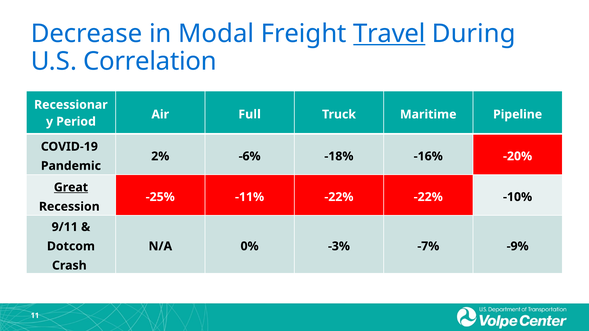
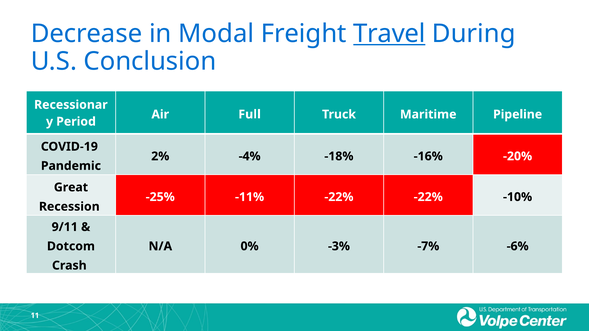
Correlation: Correlation -> Conclusion (150, 61)
-6%: -6% -> -4% (250, 156)
Great underline: present -> none (71, 187)
-9%: -9% -> -6% (518, 246)
